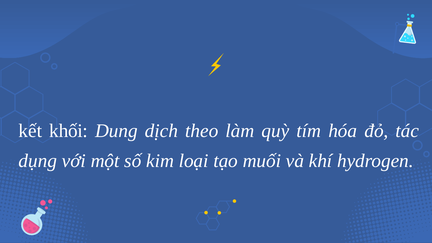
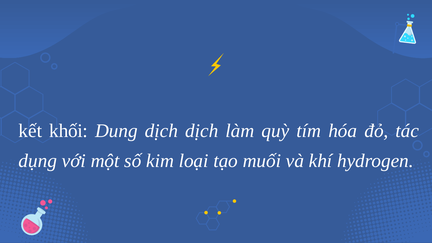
dịch theo: theo -> dịch (202, 131)
